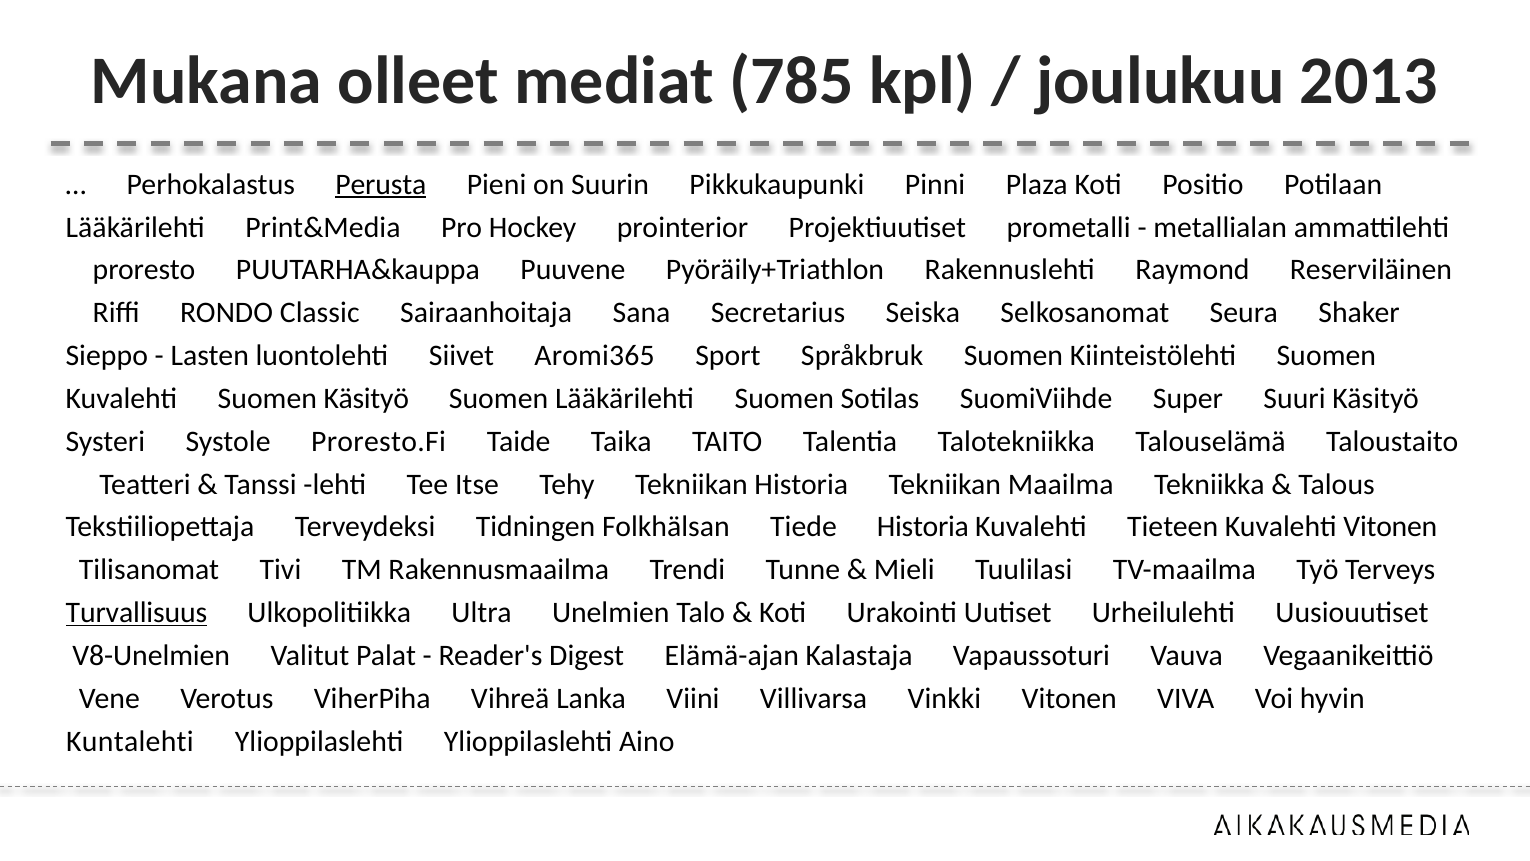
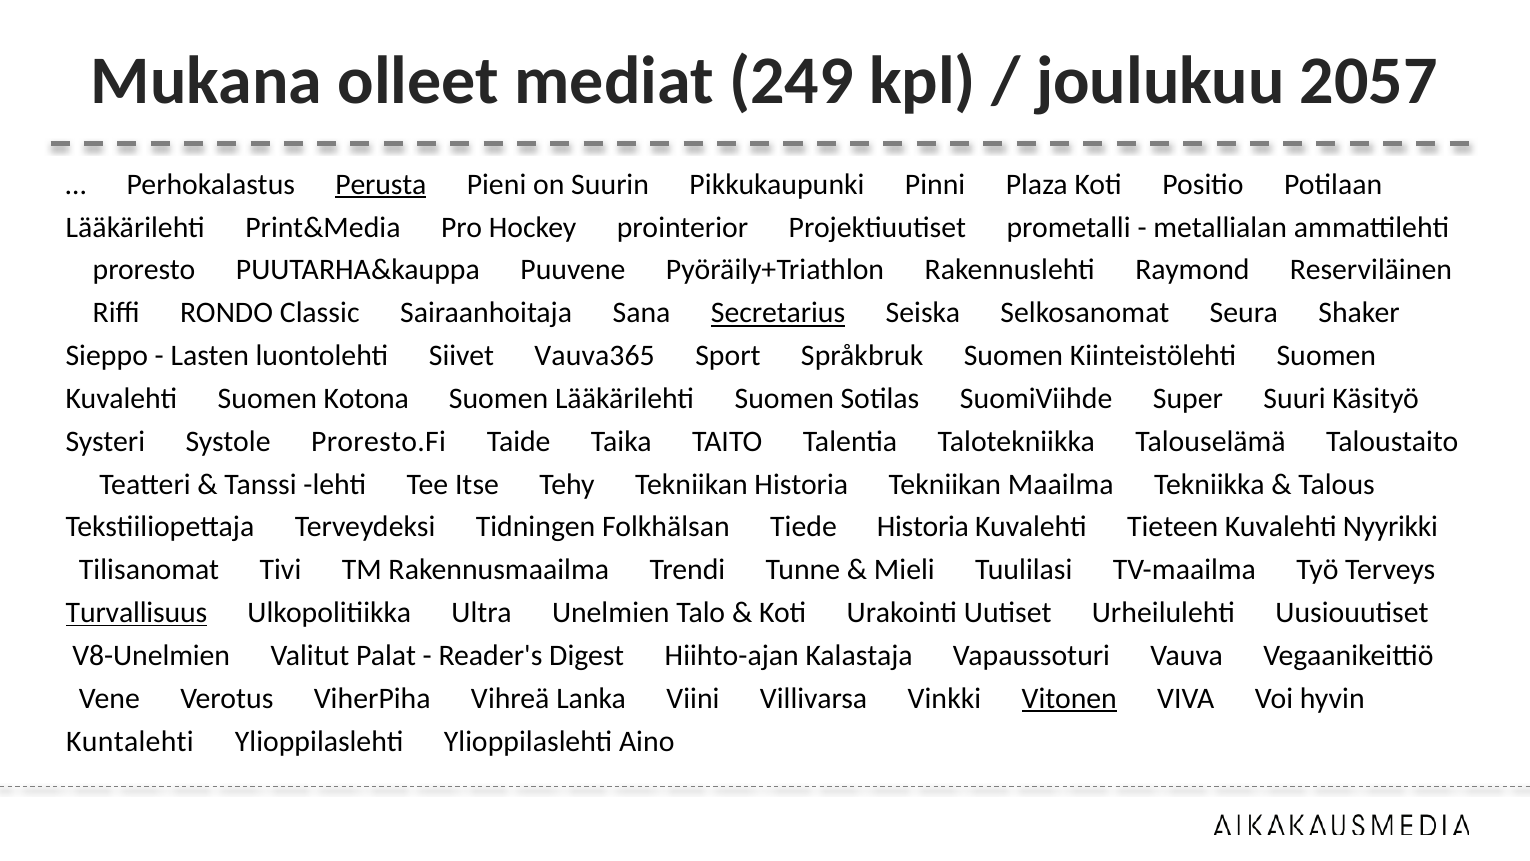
785: 785 -> 249 (791, 81)
2013: 2013 -> 2057 (1369, 81)
Secretarius underline: none -> present (778, 313)
Aromi365: Aromi365 -> Vauva365 (595, 356)
Suomen Käsityö: Käsityö -> Kotona (366, 398)
Kuvalehti Vitonen: Vitonen -> Nyyrikki (1390, 527)
Elämä-ajan: Elämä-ajan -> Hiihto-ajan (732, 655)
Vitonen underline: none -> present (1069, 698)
